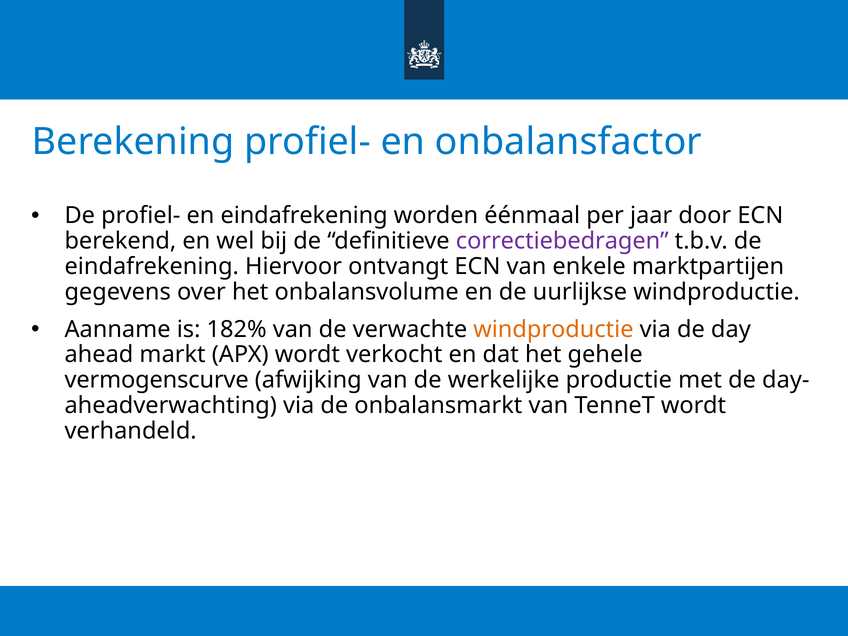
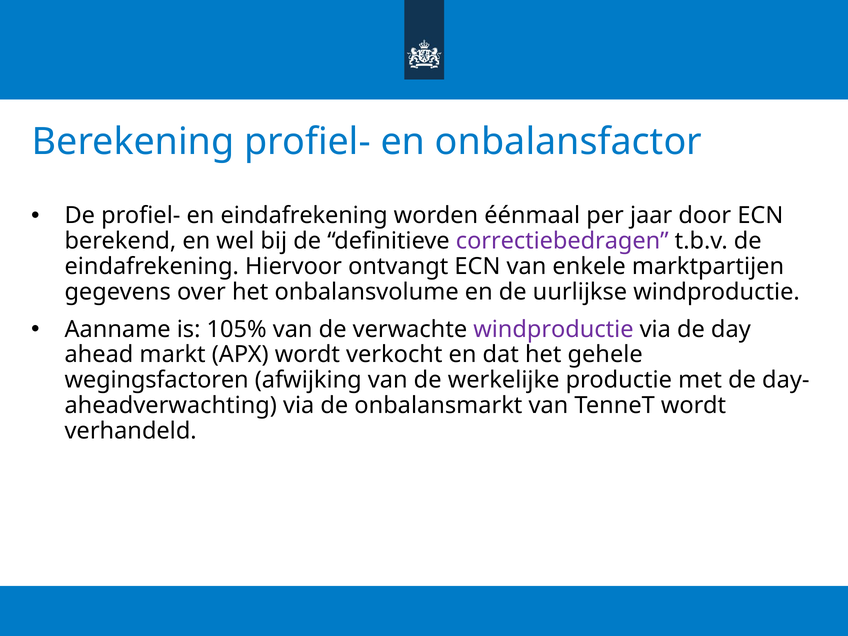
182%: 182% -> 105% (237, 329)
windproductie colour: orange -> purple (553, 329)
vermogenscurve: vermogenscurve -> wegingsfactoren (157, 380)
